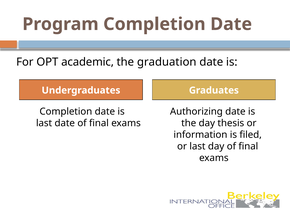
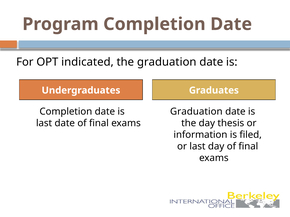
academic: academic -> indicated (88, 62)
Authorizing: Authorizing -> Graduation (196, 112)
